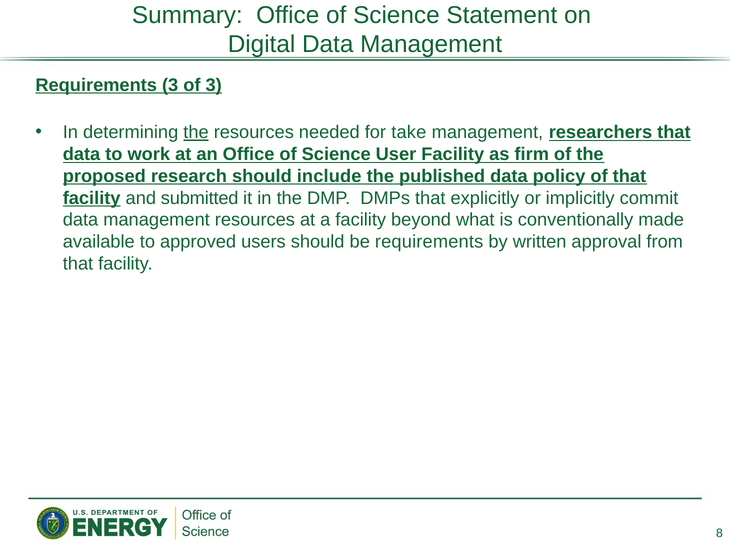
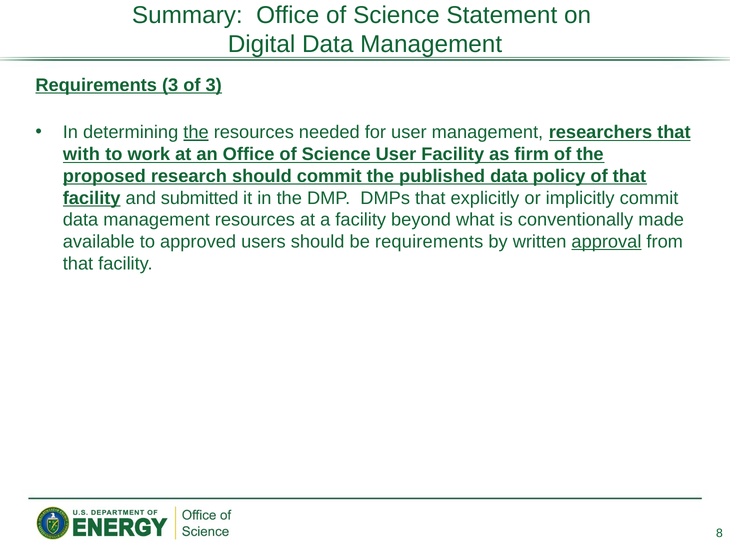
for take: take -> user (409, 133)
data: data -> with (81, 154)
should include: include -> commit (329, 176)
approval underline: none -> present (606, 242)
